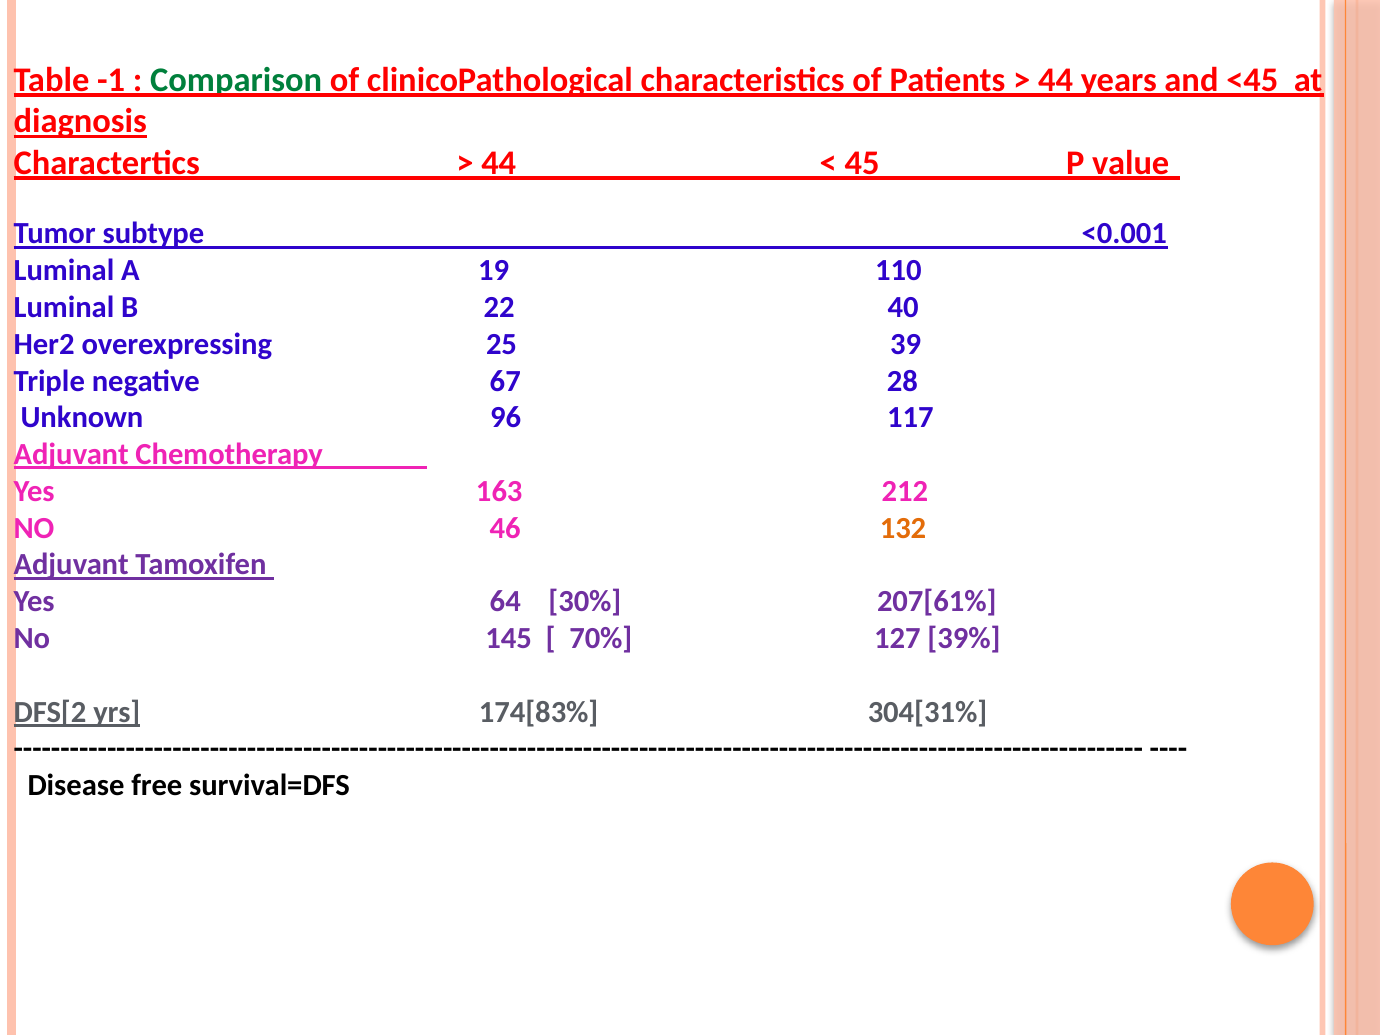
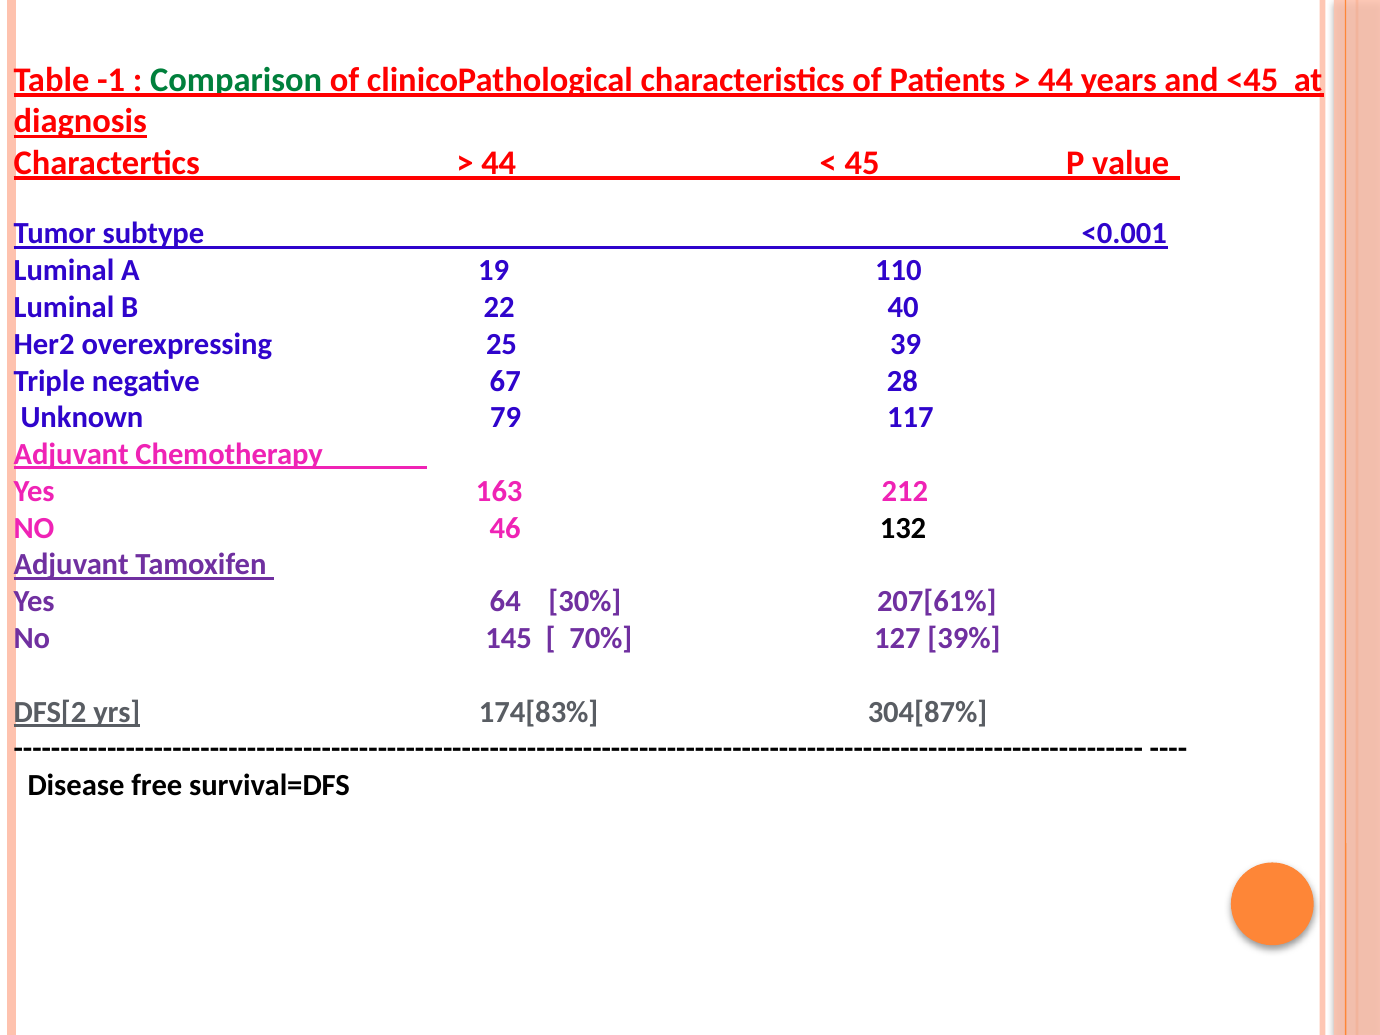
96: 96 -> 79 (506, 418)
132 colour: orange -> black (903, 528)
304[31%: 304[31% -> 304[87% (928, 712)
